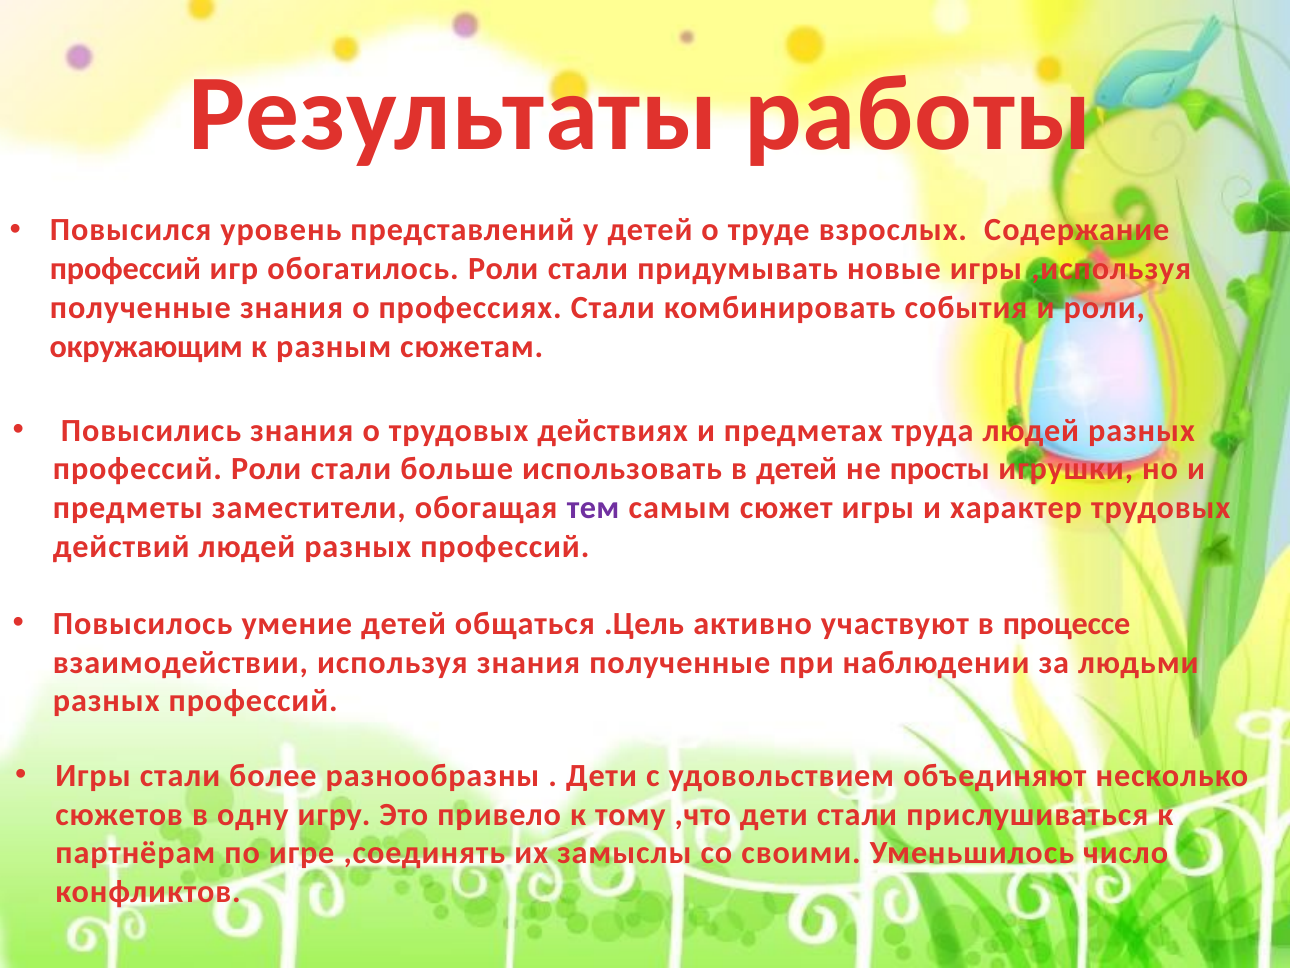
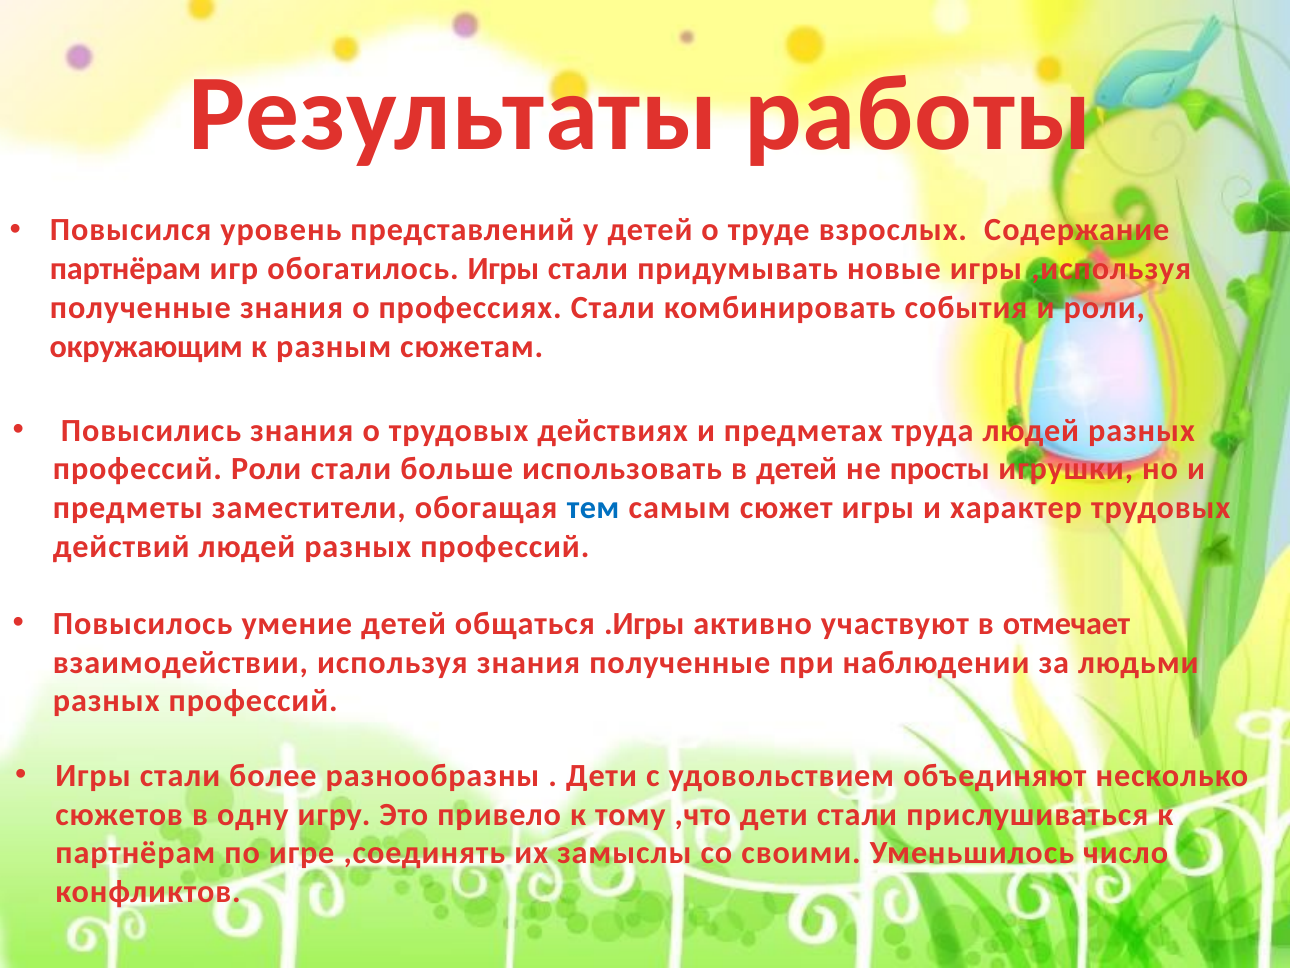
профессий: профессий -> партнёрам (125, 269)
обогатилось Роли: Роли -> Игры (504, 269)
тем colour: purple -> blue (593, 508)
.Цель: .Цель -> .Игры (644, 623)
процессе: процессе -> отмечает (1067, 623)
